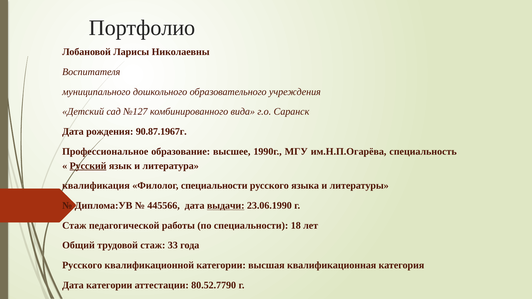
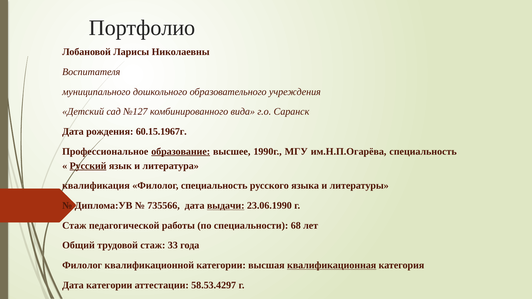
90.87.1967г: 90.87.1967г -> 60.15.1967г (161, 132)
образование underline: none -> present (181, 152)
Филолог специальности: специальности -> специальность (214, 186)
445566: 445566 -> 735566 (164, 206)
18: 18 -> 68 (296, 226)
Русского: Русского -> Филолог (82, 265)
квалификационная underline: none -> present (332, 265)
80.52.7790: 80.52.7790 -> 58.53.4297 (214, 285)
